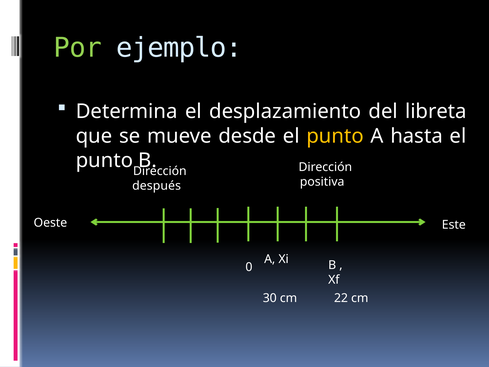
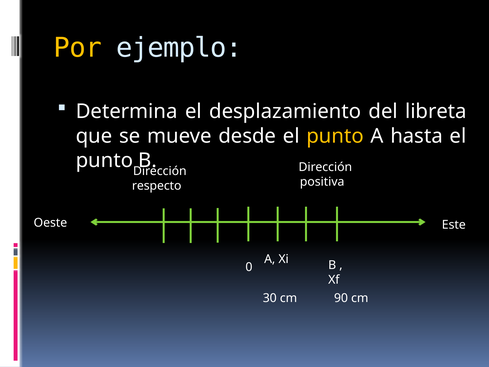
Por colour: light green -> yellow (78, 48)
después: después -> respecto (157, 186)
22: 22 -> 90 (341, 298)
